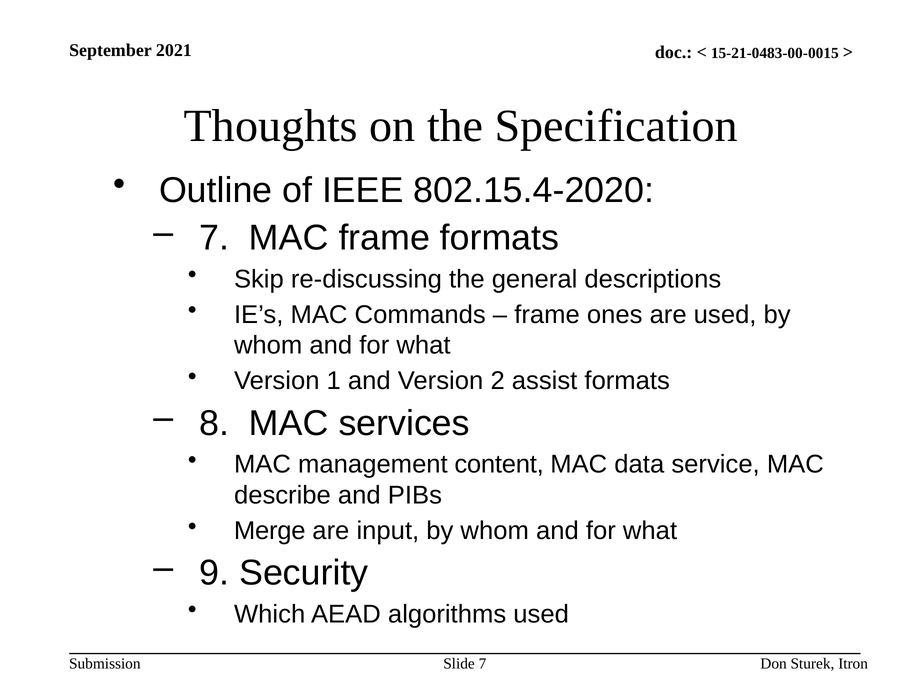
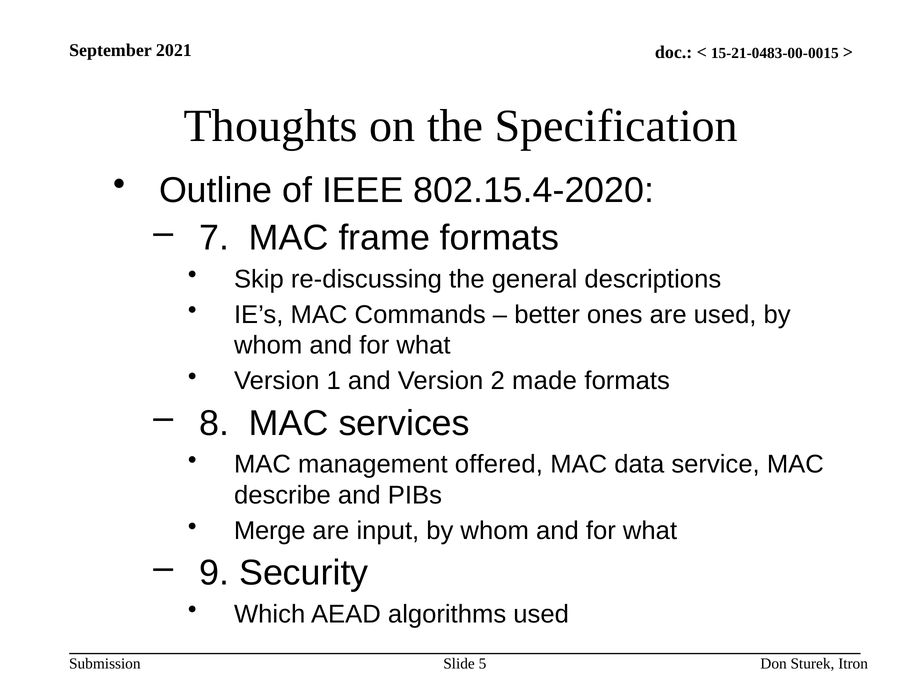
frame: frame -> better (547, 314)
assist: assist -> made (544, 381)
content: content -> offered (499, 464)
Slide 7: 7 -> 5 (482, 663)
